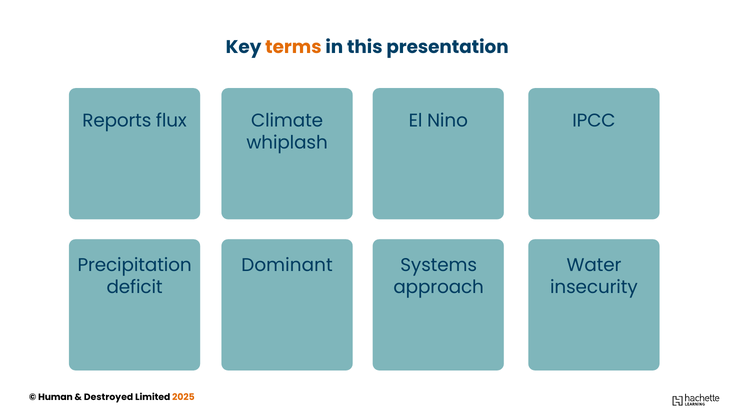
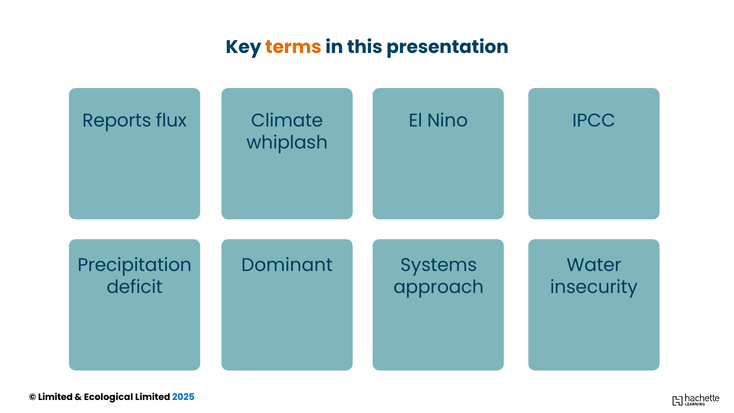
Human: Human -> Limited (55, 397)
Destroyed: Destroyed -> Ecological (109, 397)
2025 colour: orange -> blue (183, 397)
